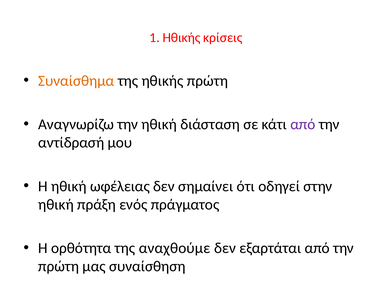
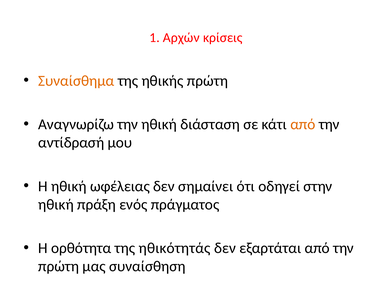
1 Ηθικής: Ηθικής -> Αρχών (181, 38)
από colour: purple -> orange (303, 124)
αναχθούμε: αναχθούμε -> ηθικότητάς (175, 248)
